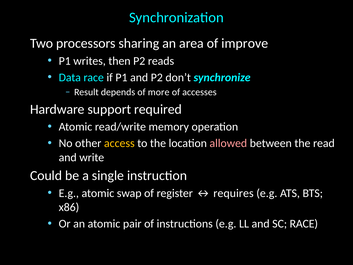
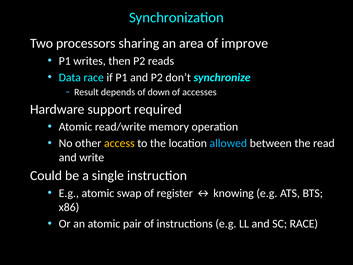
more: more -> down (159, 92)
allowed colour: pink -> light blue (228, 143)
requires: requires -> knowing (234, 193)
